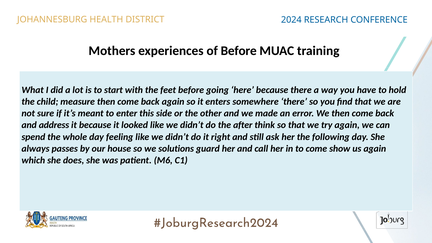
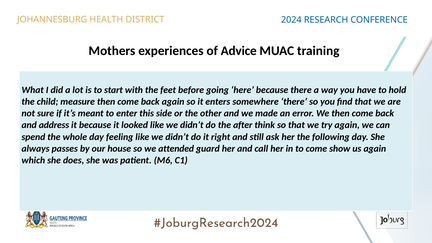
of Before: Before -> Advice (239, 51)
solutions: solutions -> attended (176, 149)
